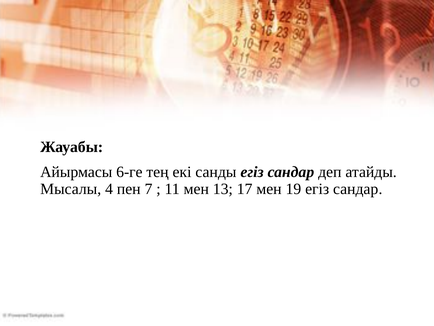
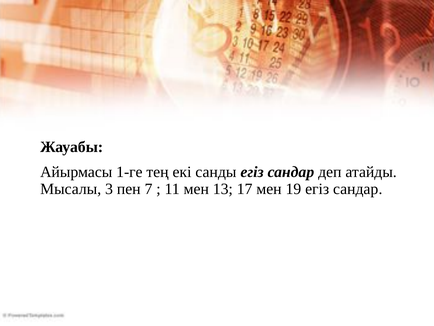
6-ге: 6-ге -> 1-ге (129, 172)
4: 4 -> 3 (109, 189)
